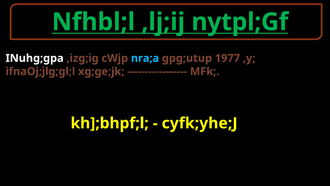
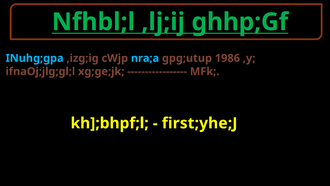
nytpl;Gf: nytpl;Gf -> ghhp;Gf (240, 22)
INuhg;gpa colour: white -> light blue (35, 58)
1977: 1977 -> 1986 (227, 58)
cyfk;yhe;J: cyfk;yhe;J -> first;yhe;J (200, 123)
